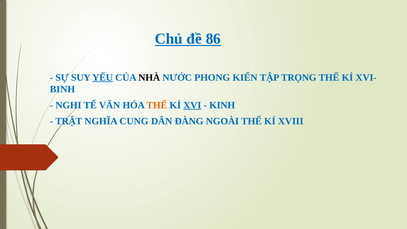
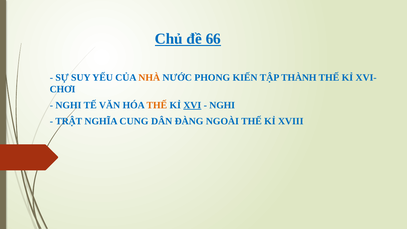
86: 86 -> 66 (213, 39)
YẾU underline: present -> none (103, 78)
NHÀ colour: black -> orange (149, 78)
TRỌNG: TRỌNG -> THÀNH (299, 78)
BINH: BINH -> CHƠI (63, 89)
KINH: KINH -> NGHI (222, 105)
